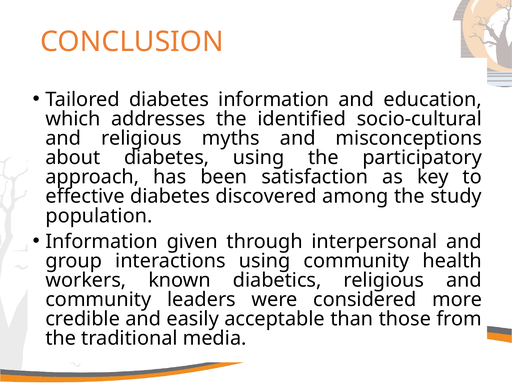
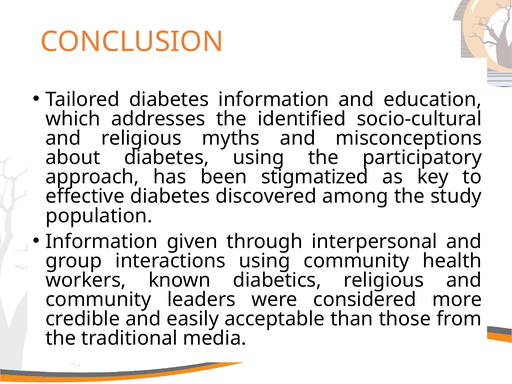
satisfaction: satisfaction -> stigmatized (315, 177)
